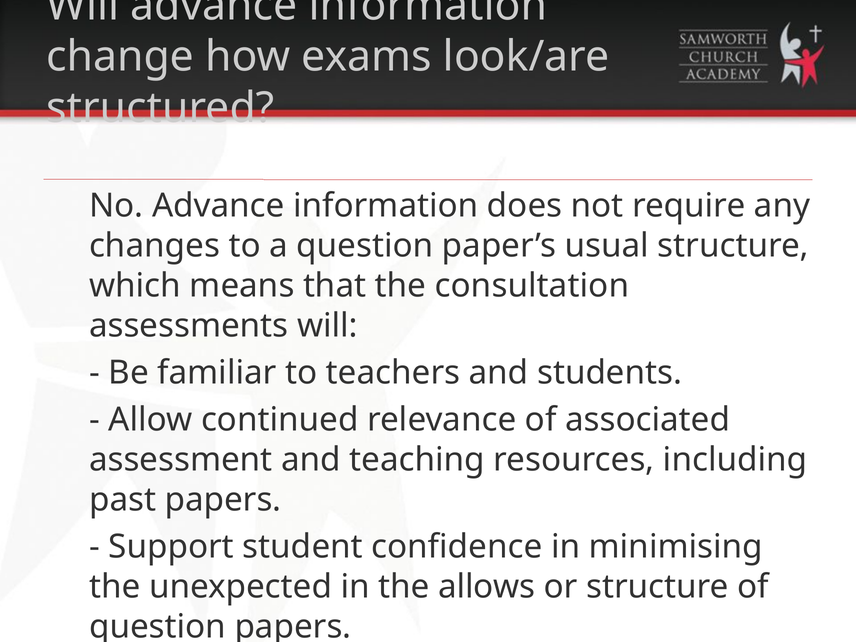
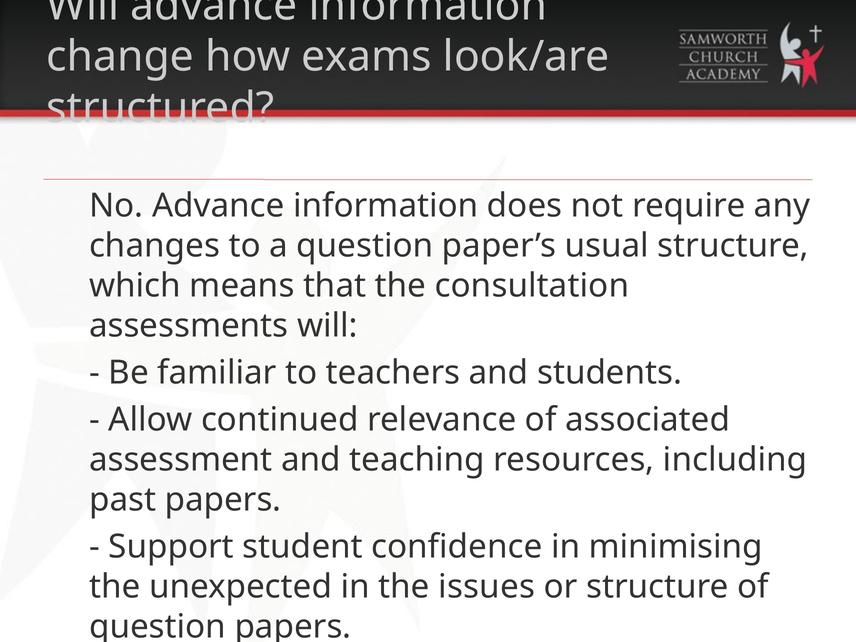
allows: allows -> issues (487, 587)
